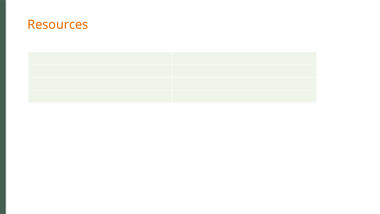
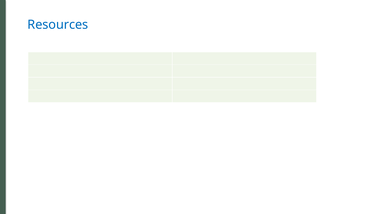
Resources colour: orange -> blue (58, 25)
